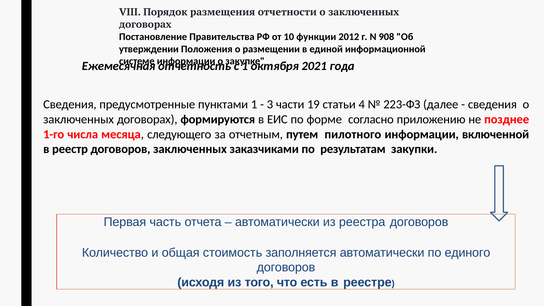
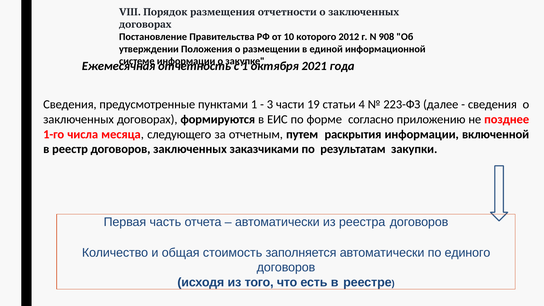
функции: функции -> которого (316, 37)
пилотного: пилотного -> раскрытия (353, 134)
